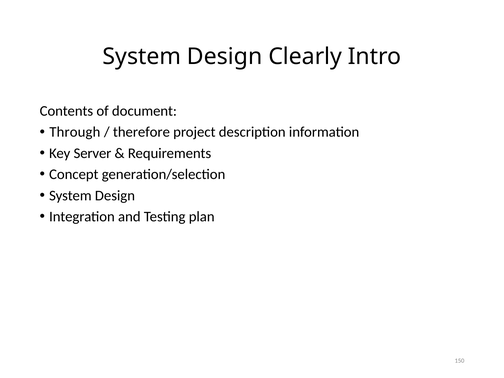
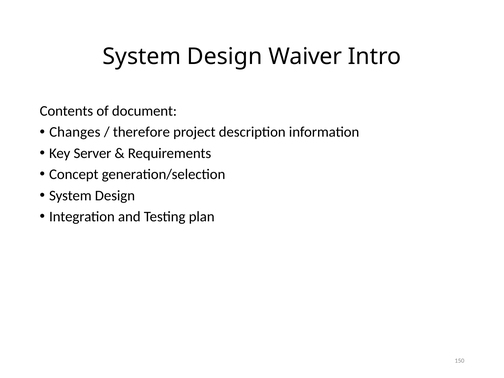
Clearly: Clearly -> Waiver (305, 57)
Through: Through -> Changes (75, 132)
